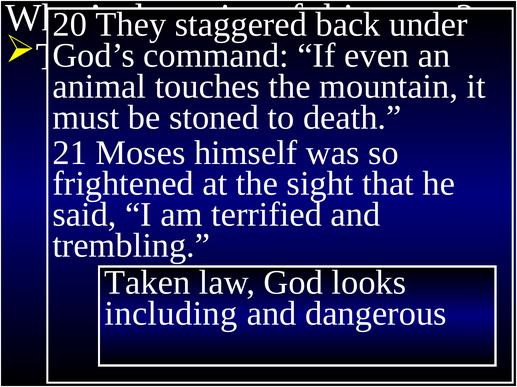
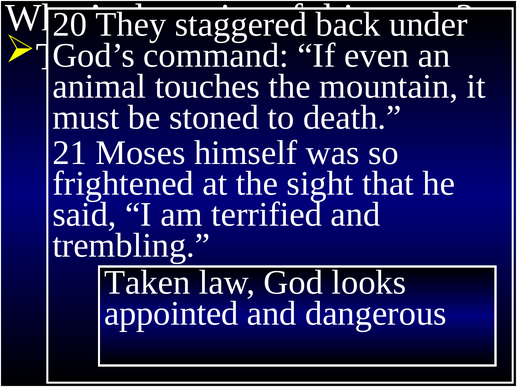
including: including -> appointed (171, 314)
